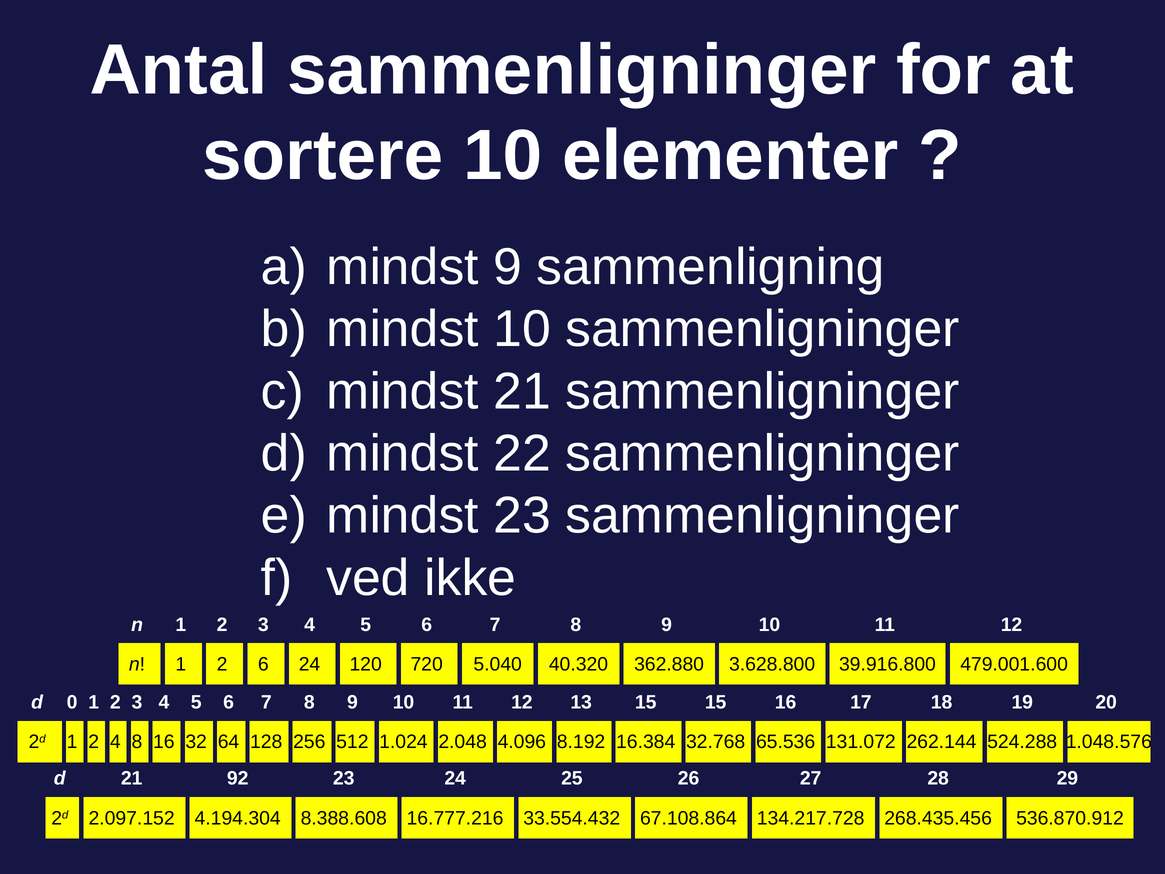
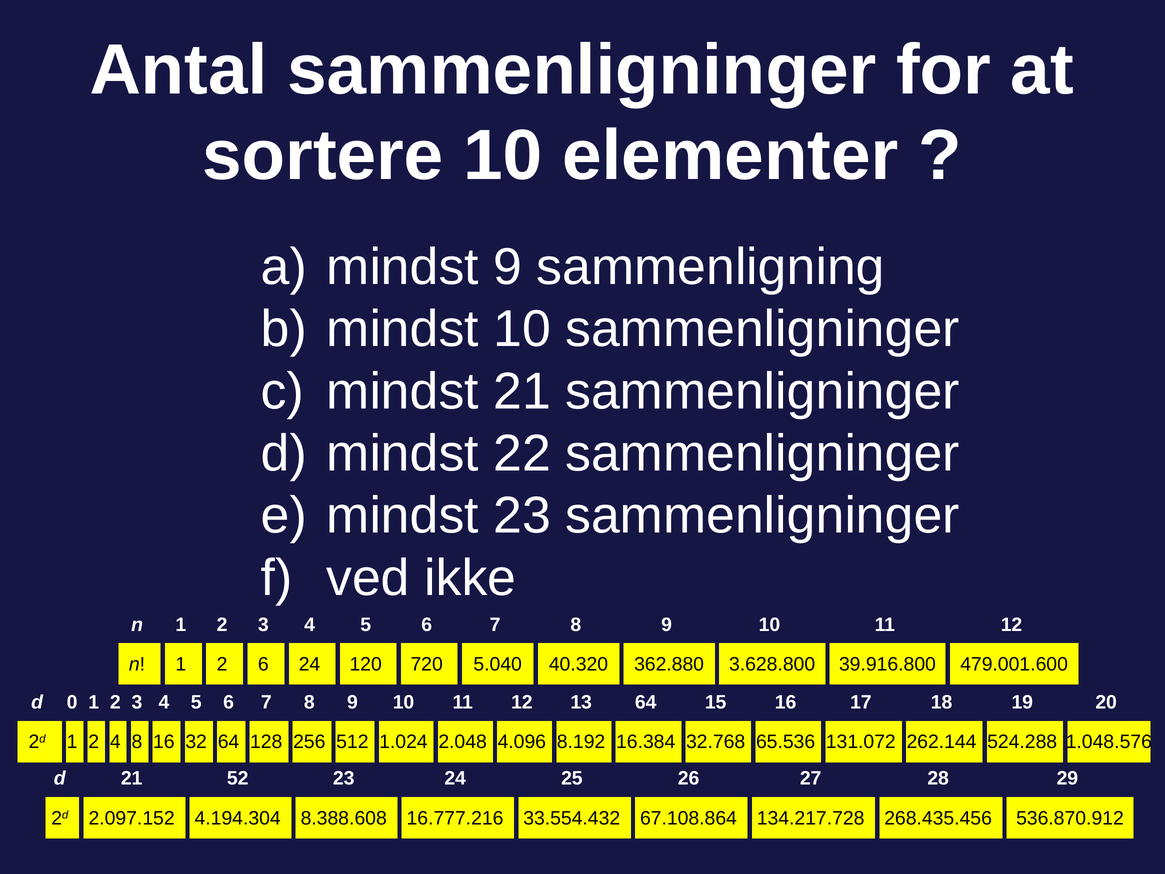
13 15: 15 -> 64 (646, 702)
92: 92 -> 52 (238, 778)
